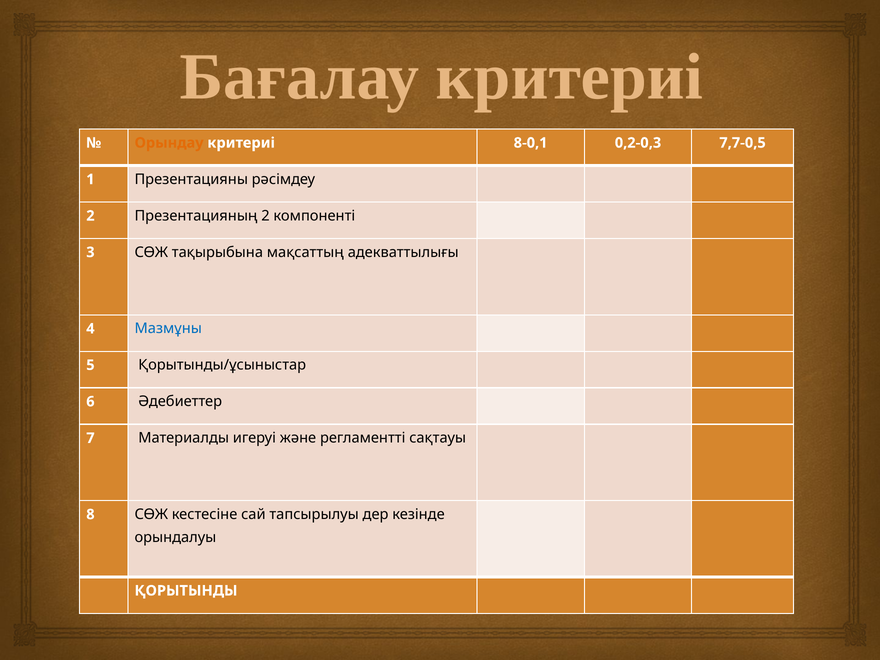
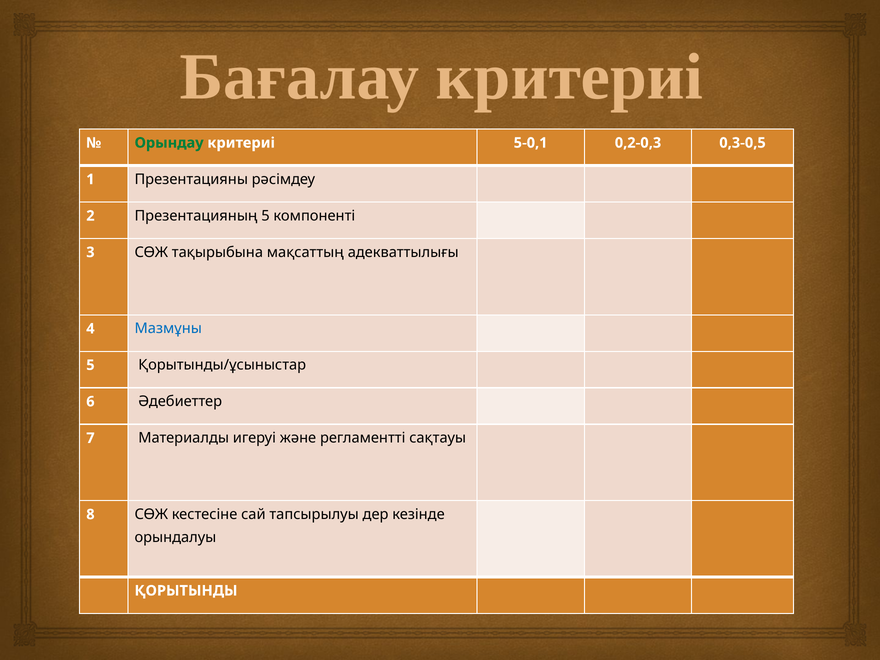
Орындау colour: orange -> green (169, 143)
8-0,1: 8-0,1 -> 5-0,1 (531, 143)
7,7-0,5: 7,7-0,5 -> 0,3-0,5 (743, 143)
Презентацияның 2: 2 -> 5 (266, 216)
